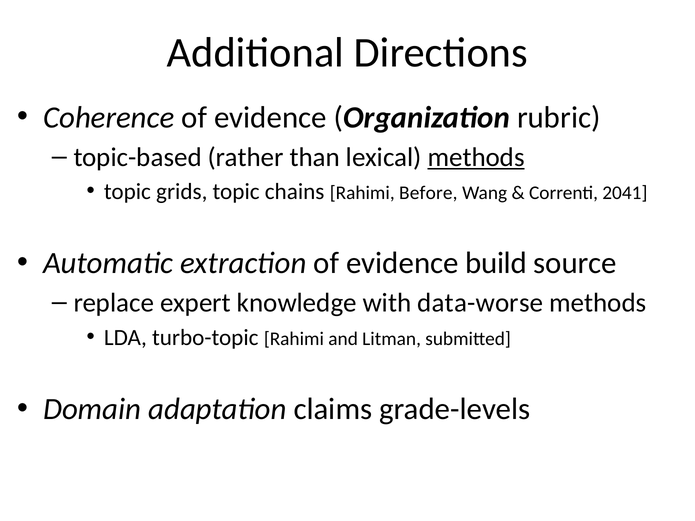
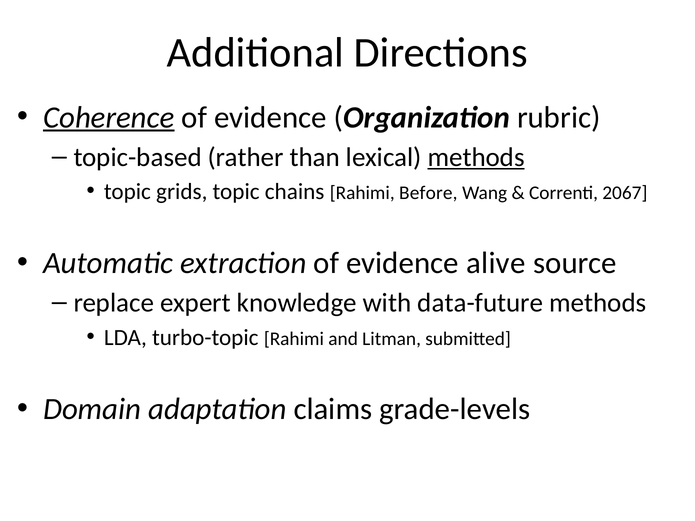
Coherence underline: none -> present (109, 117)
2041: 2041 -> 2067 (625, 193)
build: build -> alive (496, 263)
data-worse: data-worse -> data-future (480, 303)
